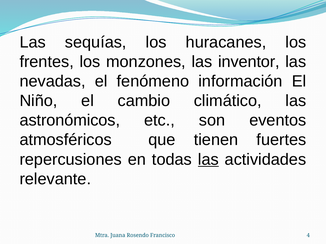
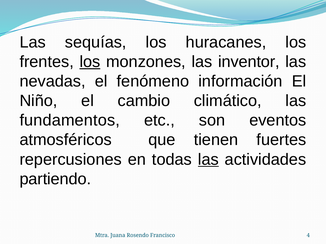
los underline: none -> present (90, 62)
astronómicos: astronómicos -> fundamentos (70, 121)
relevante: relevante -> partiendo (55, 179)
